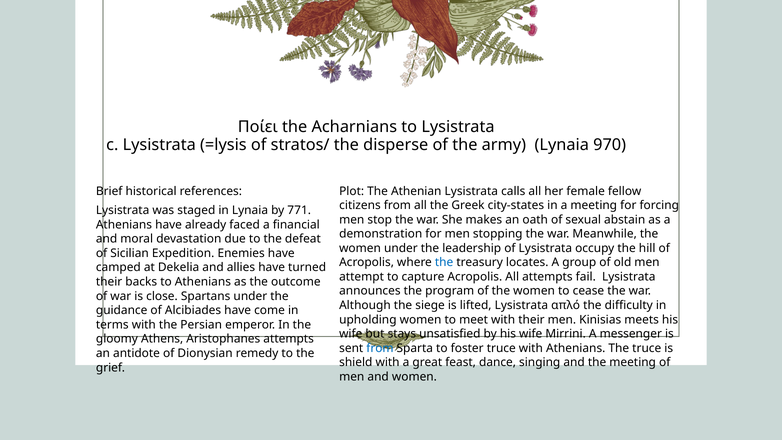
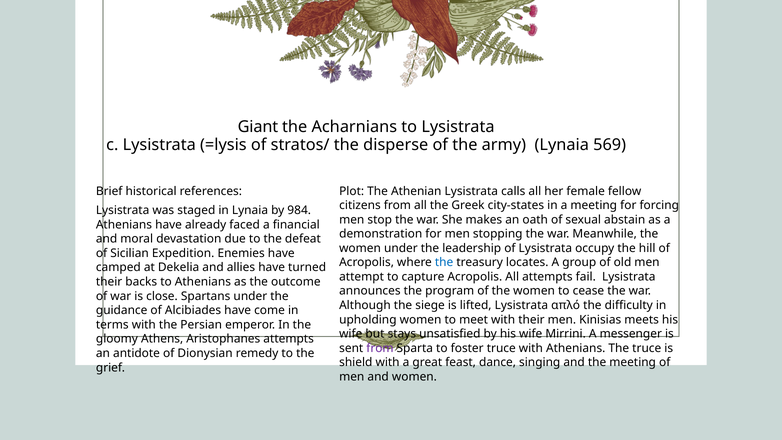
Ποίει: Ποίει -> Giant (258, 127)
970: 970 -> 569 (610, 145)
771: 771 -> 984 (299, 210)
from colour: blue -> purple (380, 348)
